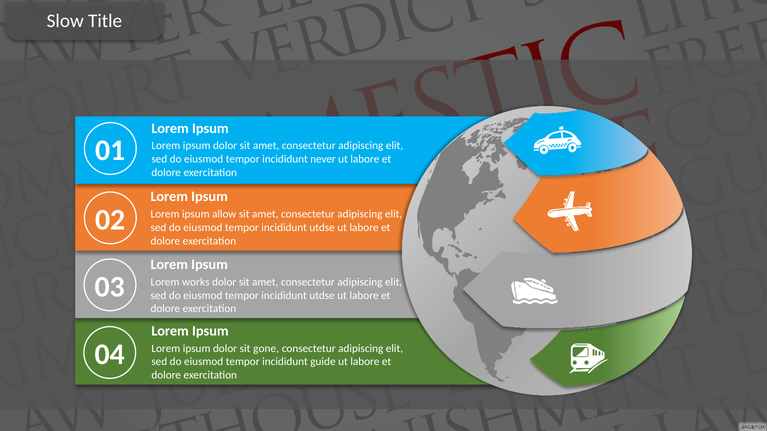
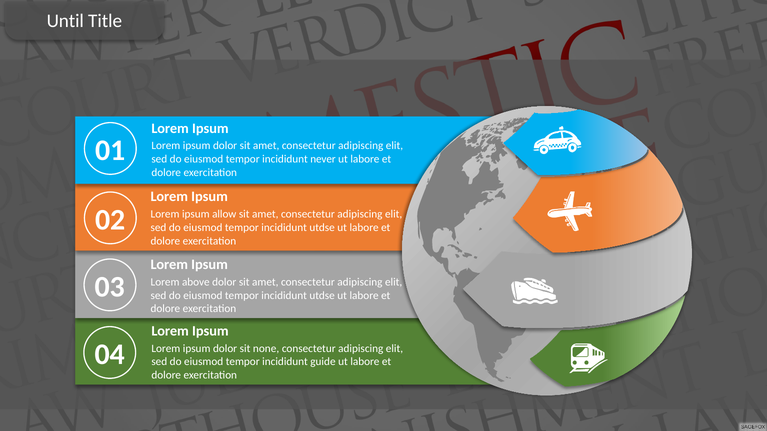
Slow: Slow -> Until (65, 21)
works: works -> above (196, 282)
gone: gone -> none (266, 349)
